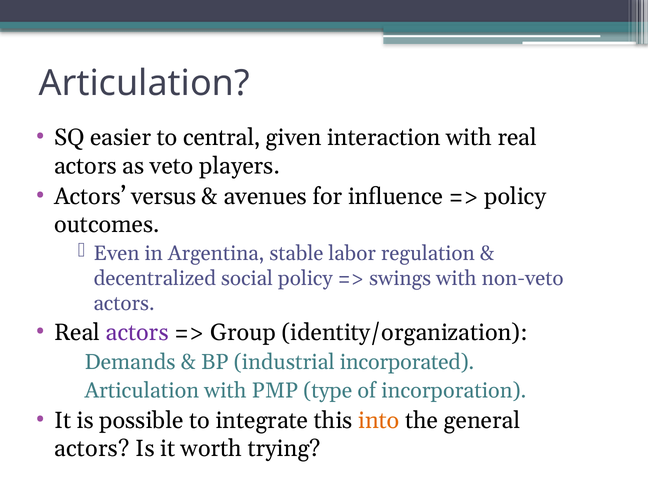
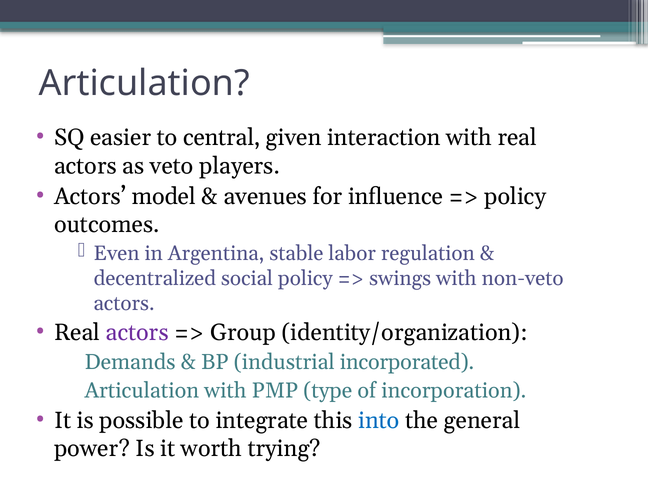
versus: versus -> model (164, 197)
into colour: orange -> blue (379, 421)
actors: actors -> power (92, 449)
